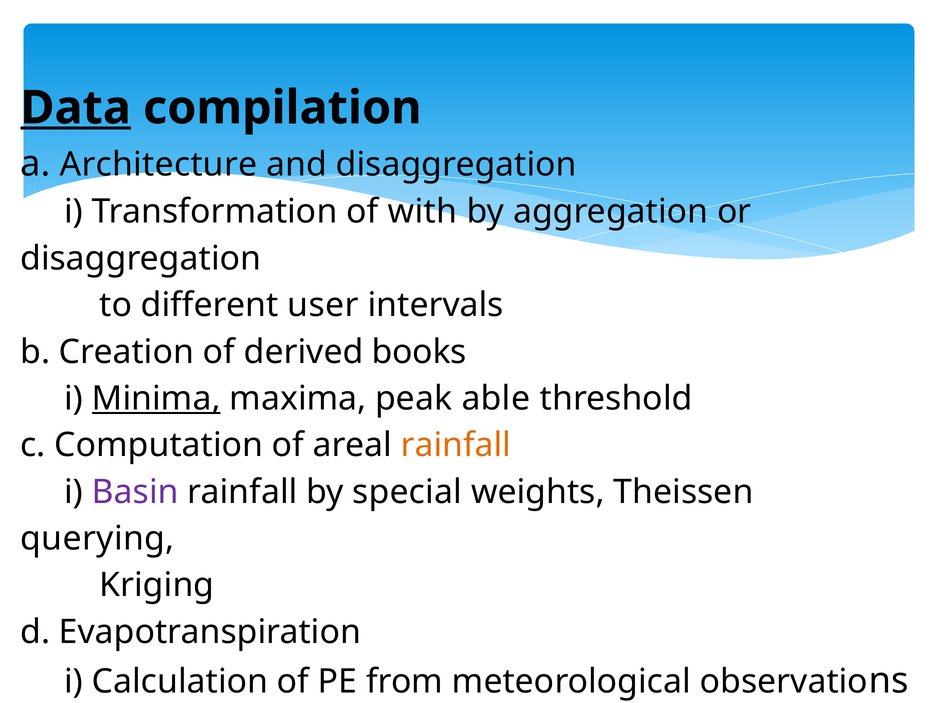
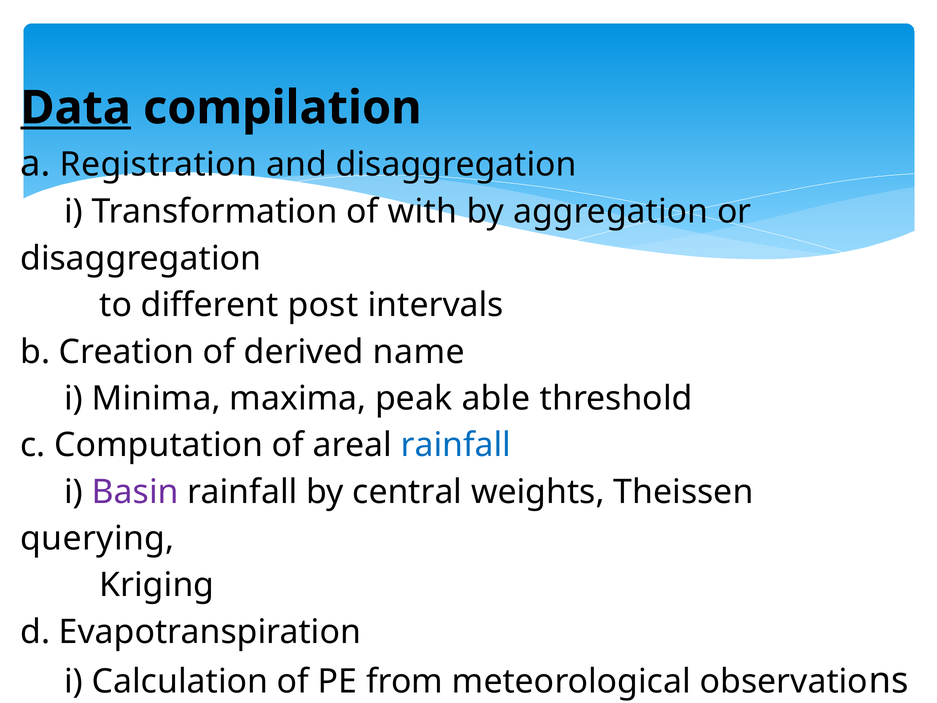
Architecture: Architecture -> Registration (159, 165)
user: user -> post (323, 305)
books: books -> name (419, 352)
Minima underline: present -> none (156, 398)
rainfall colour: orange -> blue (456, 445)
special: special -> central (407, 492)
